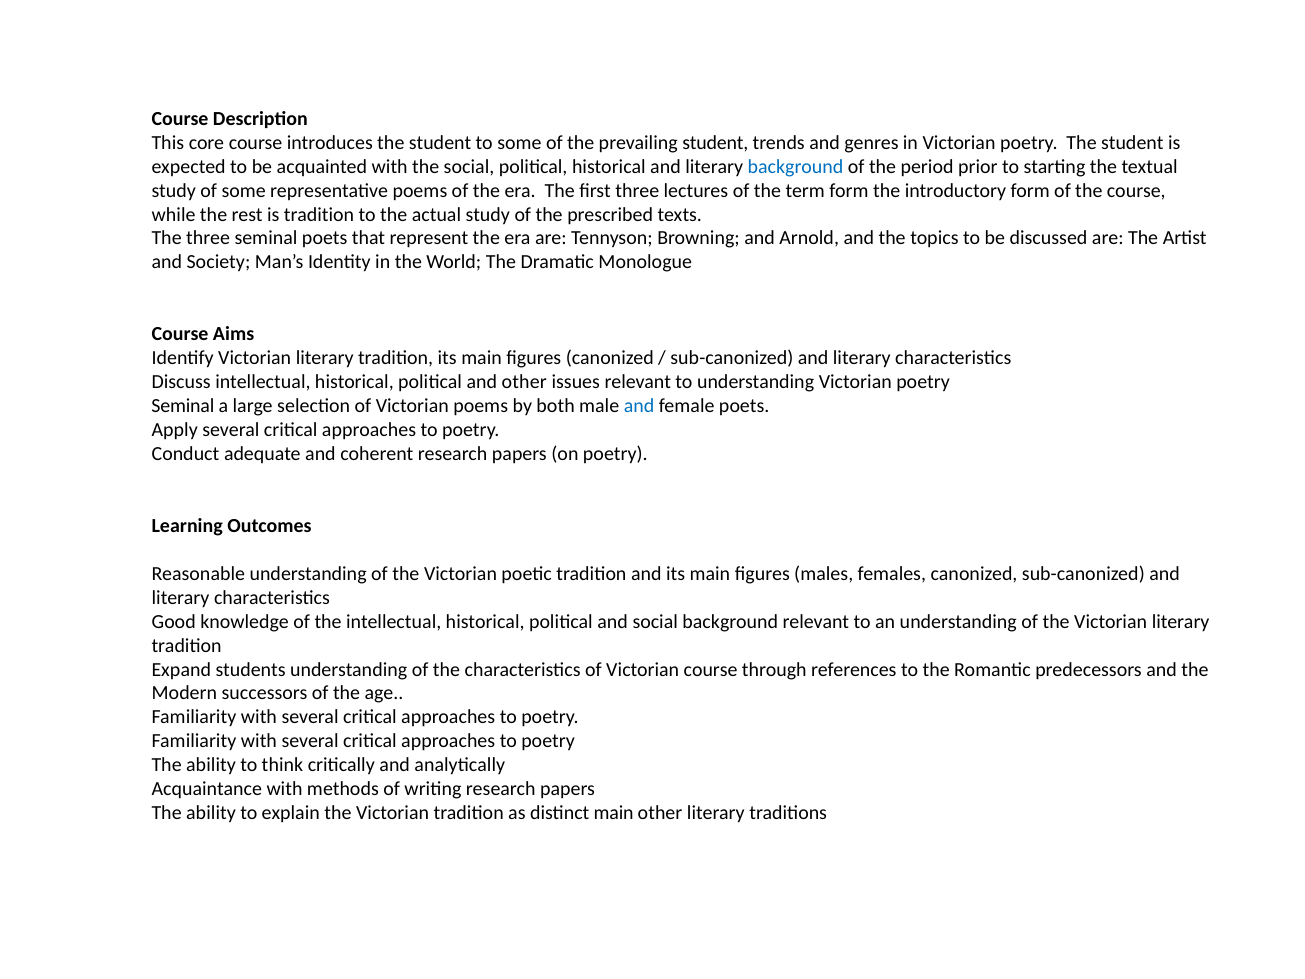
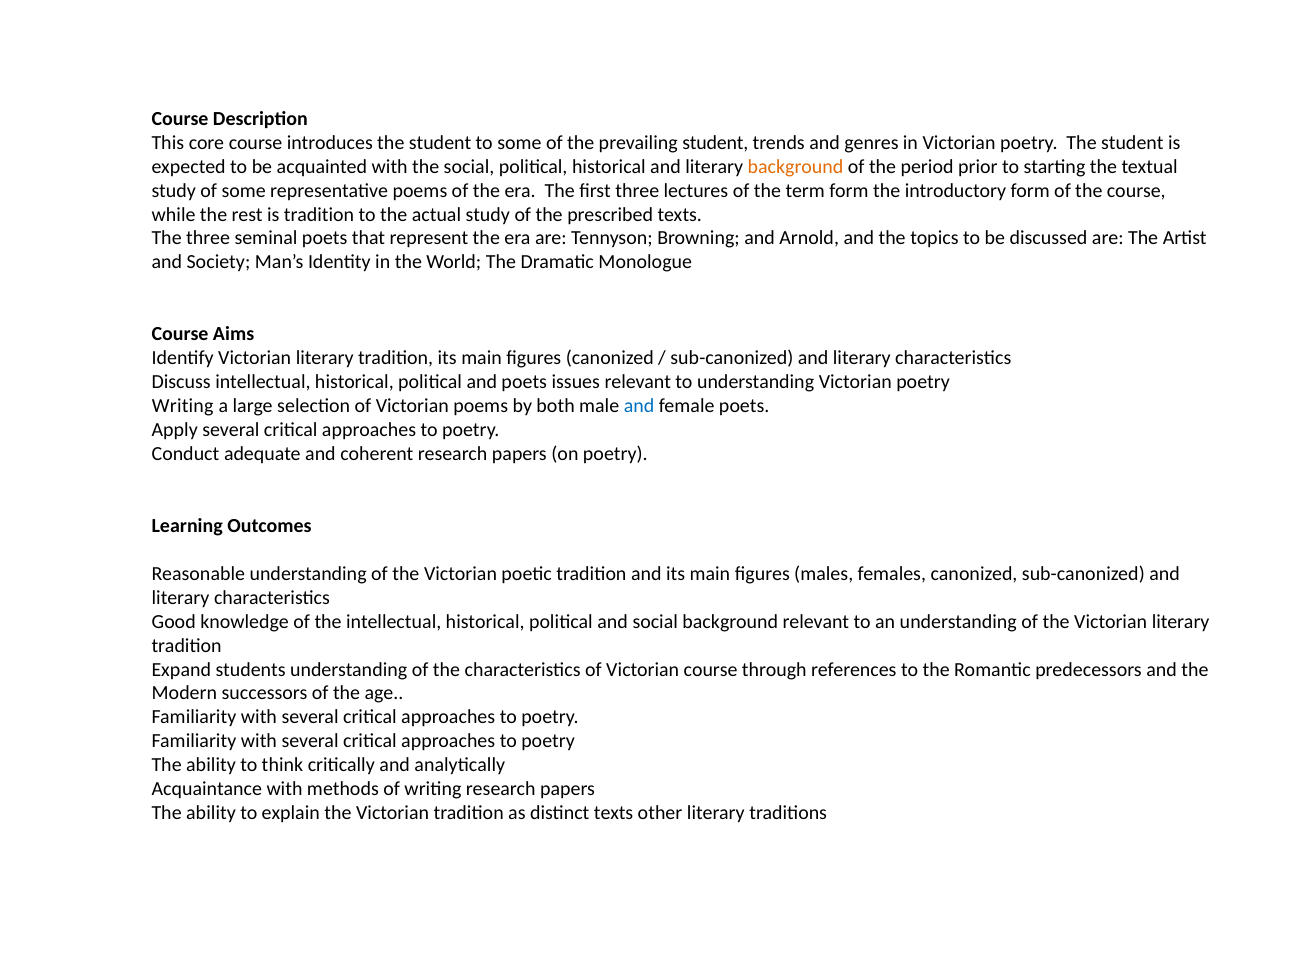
background colour: blue -> orange (796, 167)
and other: other -> poets (524, 382)
Seminal: Seminal -> Writing (183, 406)
distinct main: main -> texts (614, 813)
